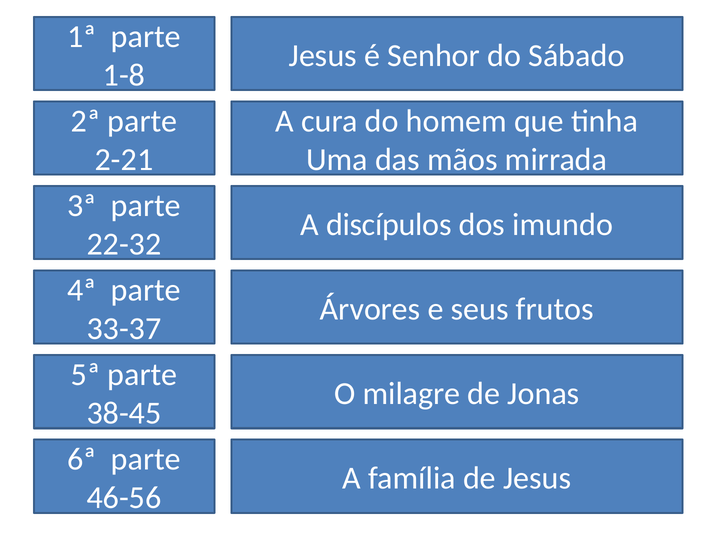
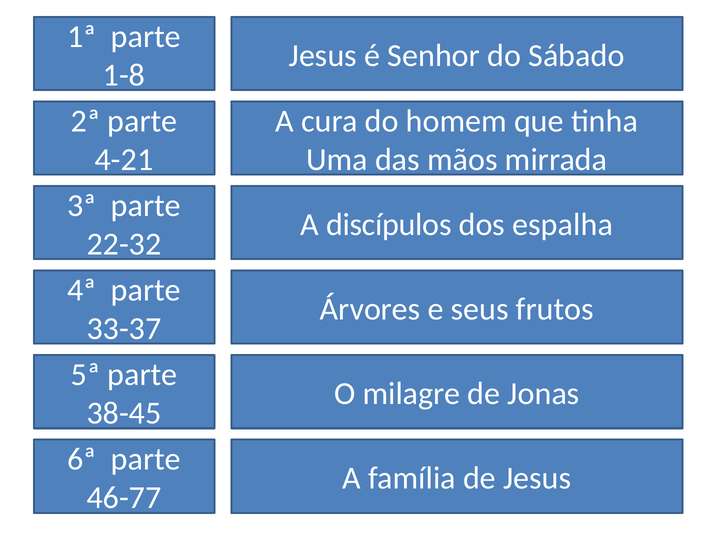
2-21: 2-21 -> 4-21 (124, 160)
imundo: imundo -> espalha (563, 225)
46-56: 46-56 -> 46-77 (124, 498)
